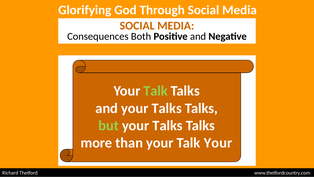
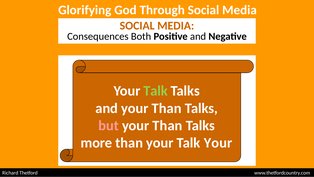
and your Talks: Talks -> Than (167, 108)
but colour: light green -> pink (109, 125)
Talks: Talks -> Than (167, 125)
